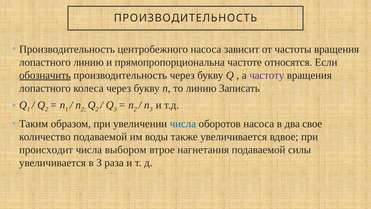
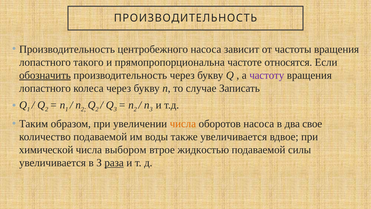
лопастного линию: линию -> такого (88, 62)
то линию: линию -> случае (201, 88)
числа colour: blue -> orange (183, 124)
происходит: происходит -> химической (46, 150)
нагнетания: нагнетания -> жидкостью (203, 150)
раза underline: none -> present (114, 163)
